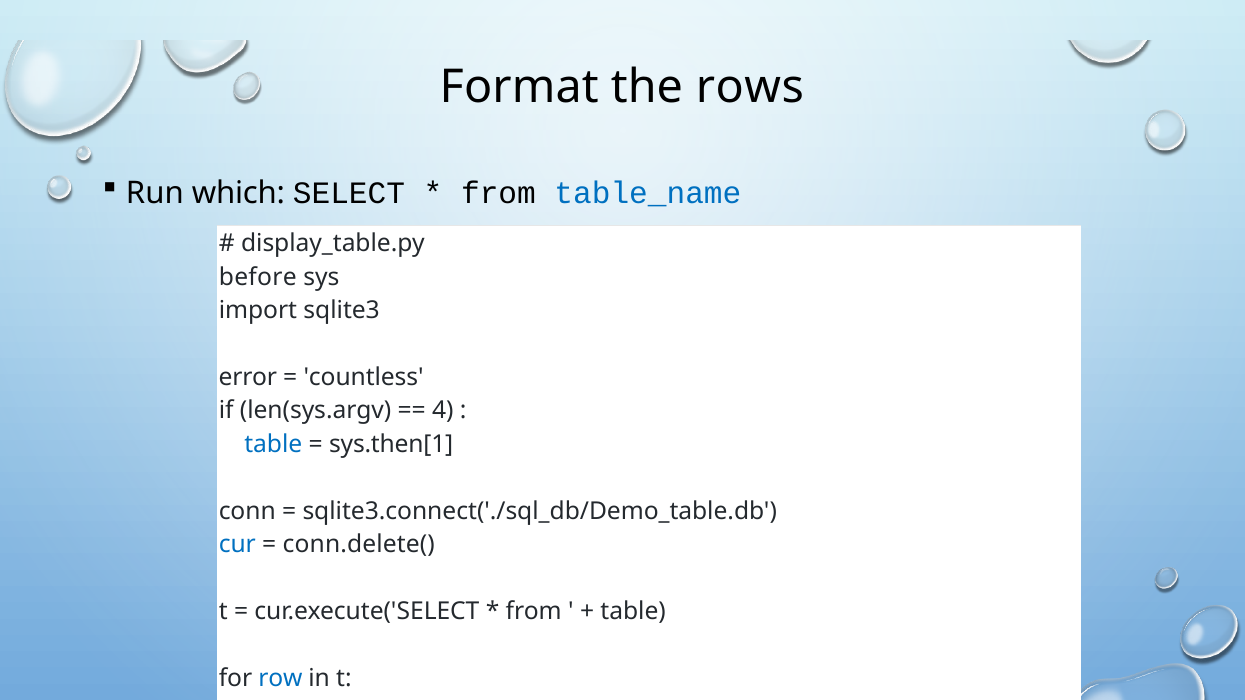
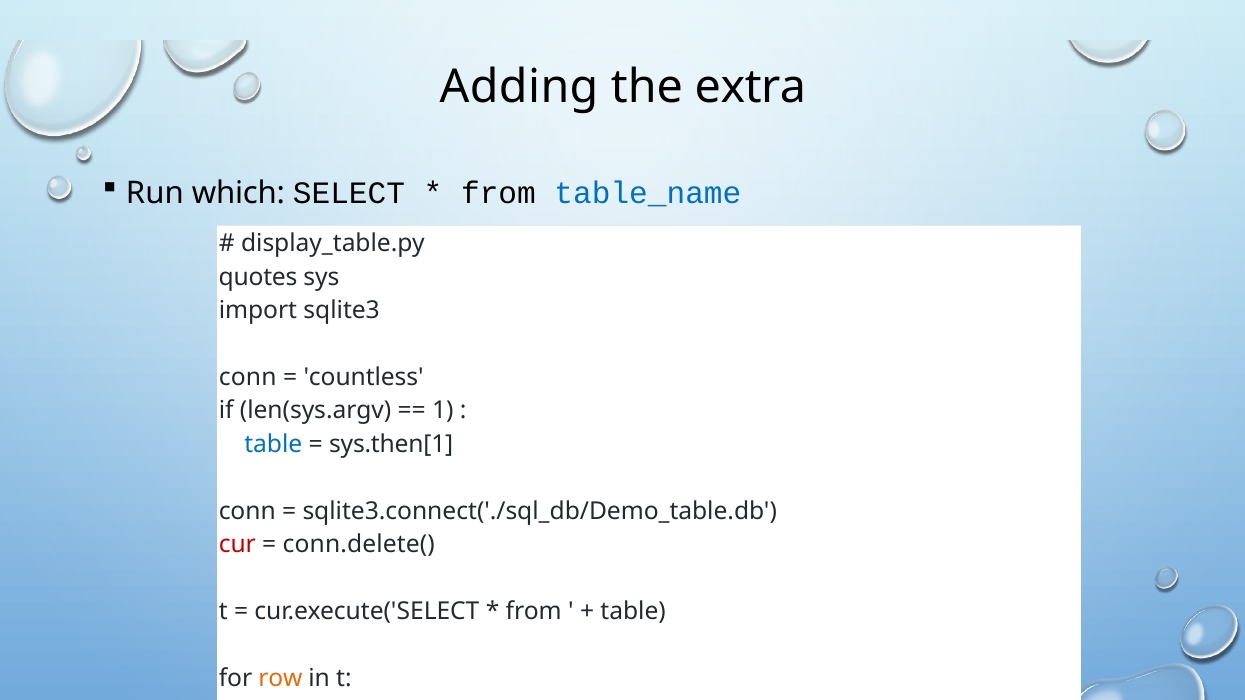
Format: Format -> Adding (519, 87)
rows: rows -> extra (750, 87)
before: before -> quotes (258, 277)
error: error -> conn (248, 377)
4: 4 -> 1 (443, 411)
cur colour: blue -> red (237, 545)
row colour: blue -> orange (280, 679)
